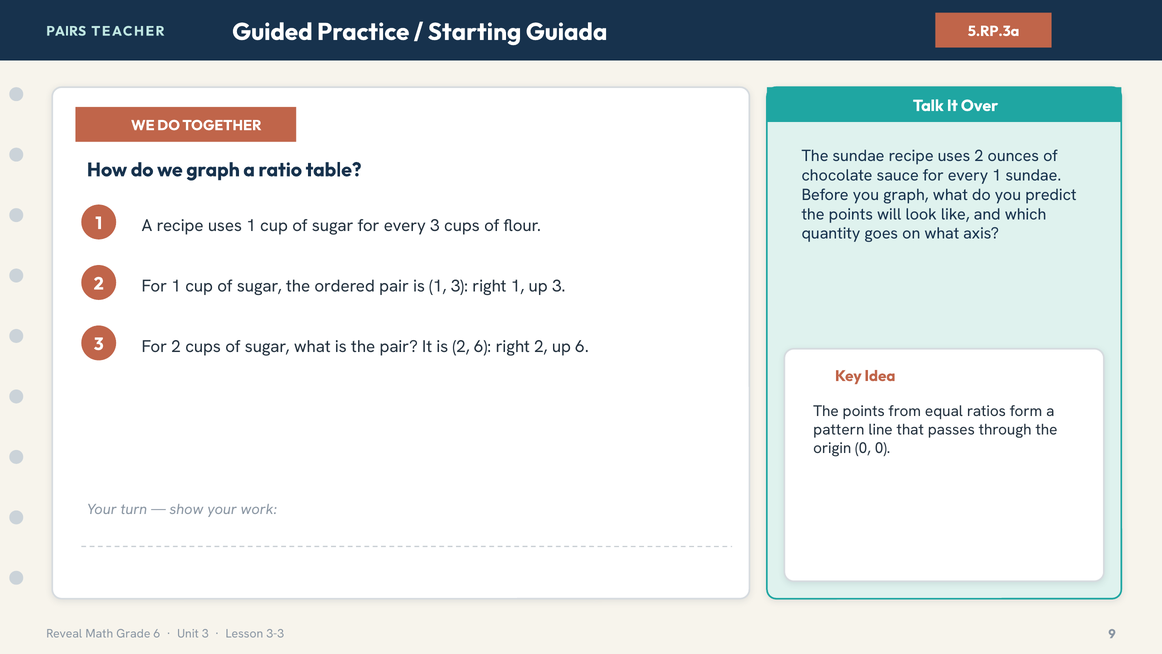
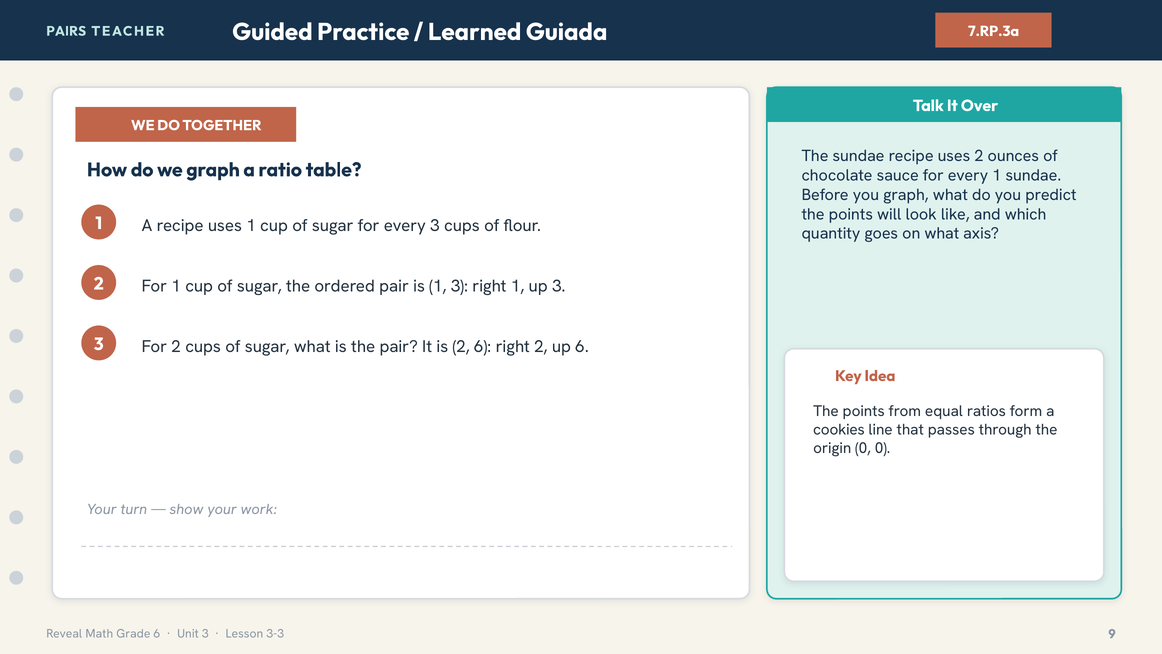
Starting: Starting -> Learned (475, 32)
5.RP.3a: 5.RP.3a -> 7.RP.3a (994, 31)
pattern: pattern -> cookies (839, 429)
